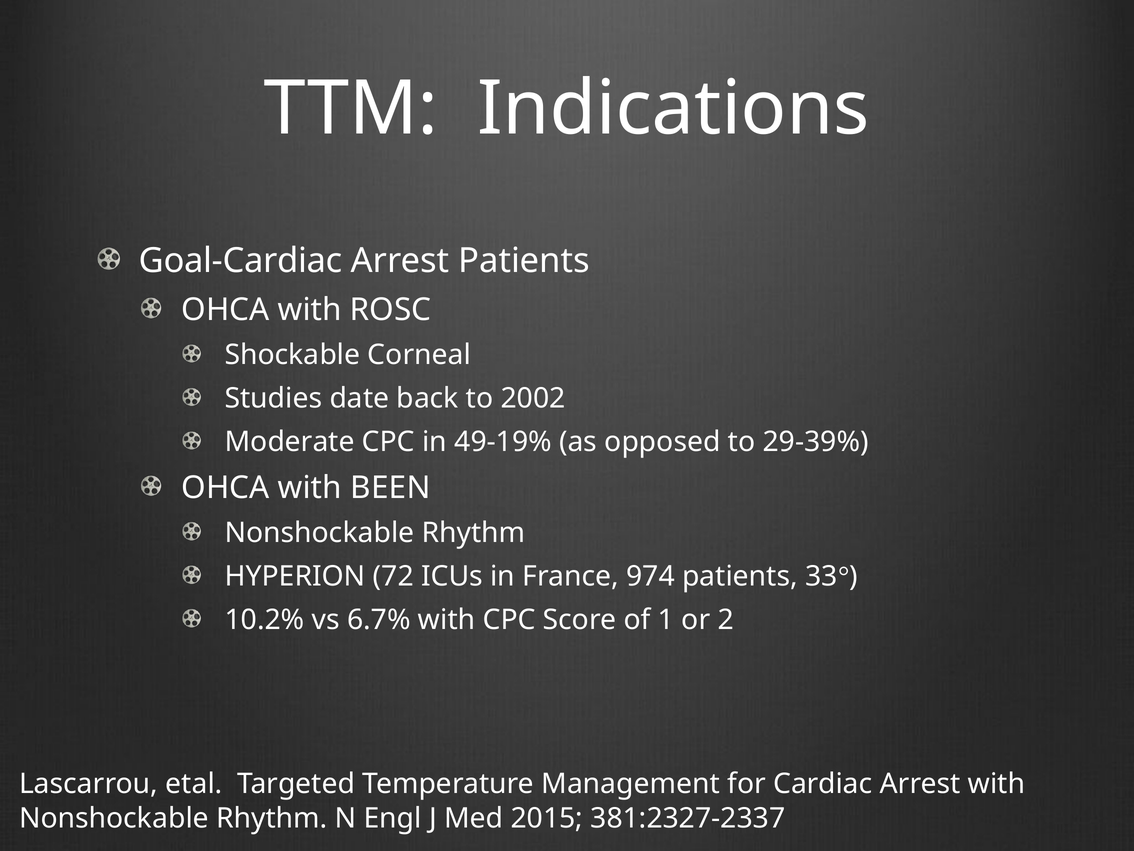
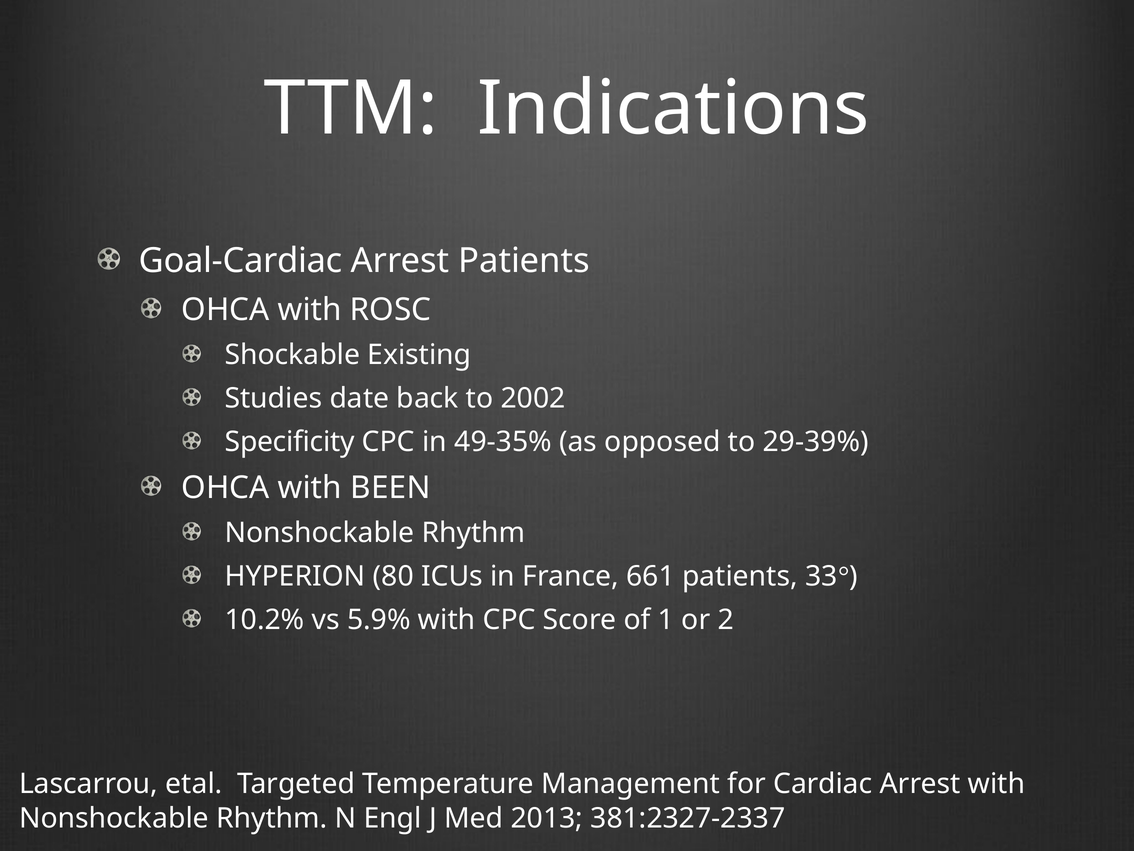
Corneal: Corneal -> Existing (419, 355)
Moderate: Moderate -> Specificity (290, 442)
49-19%: 49-19% -> 49-35% (503, 442)
72: 72 -> 80 (393, 576)
974: 974 -> 661 (650, 576)
6.7%: 6.7% -> 5.9% (379, 619)
2015: 2015 -> 2013 (547, 818)
